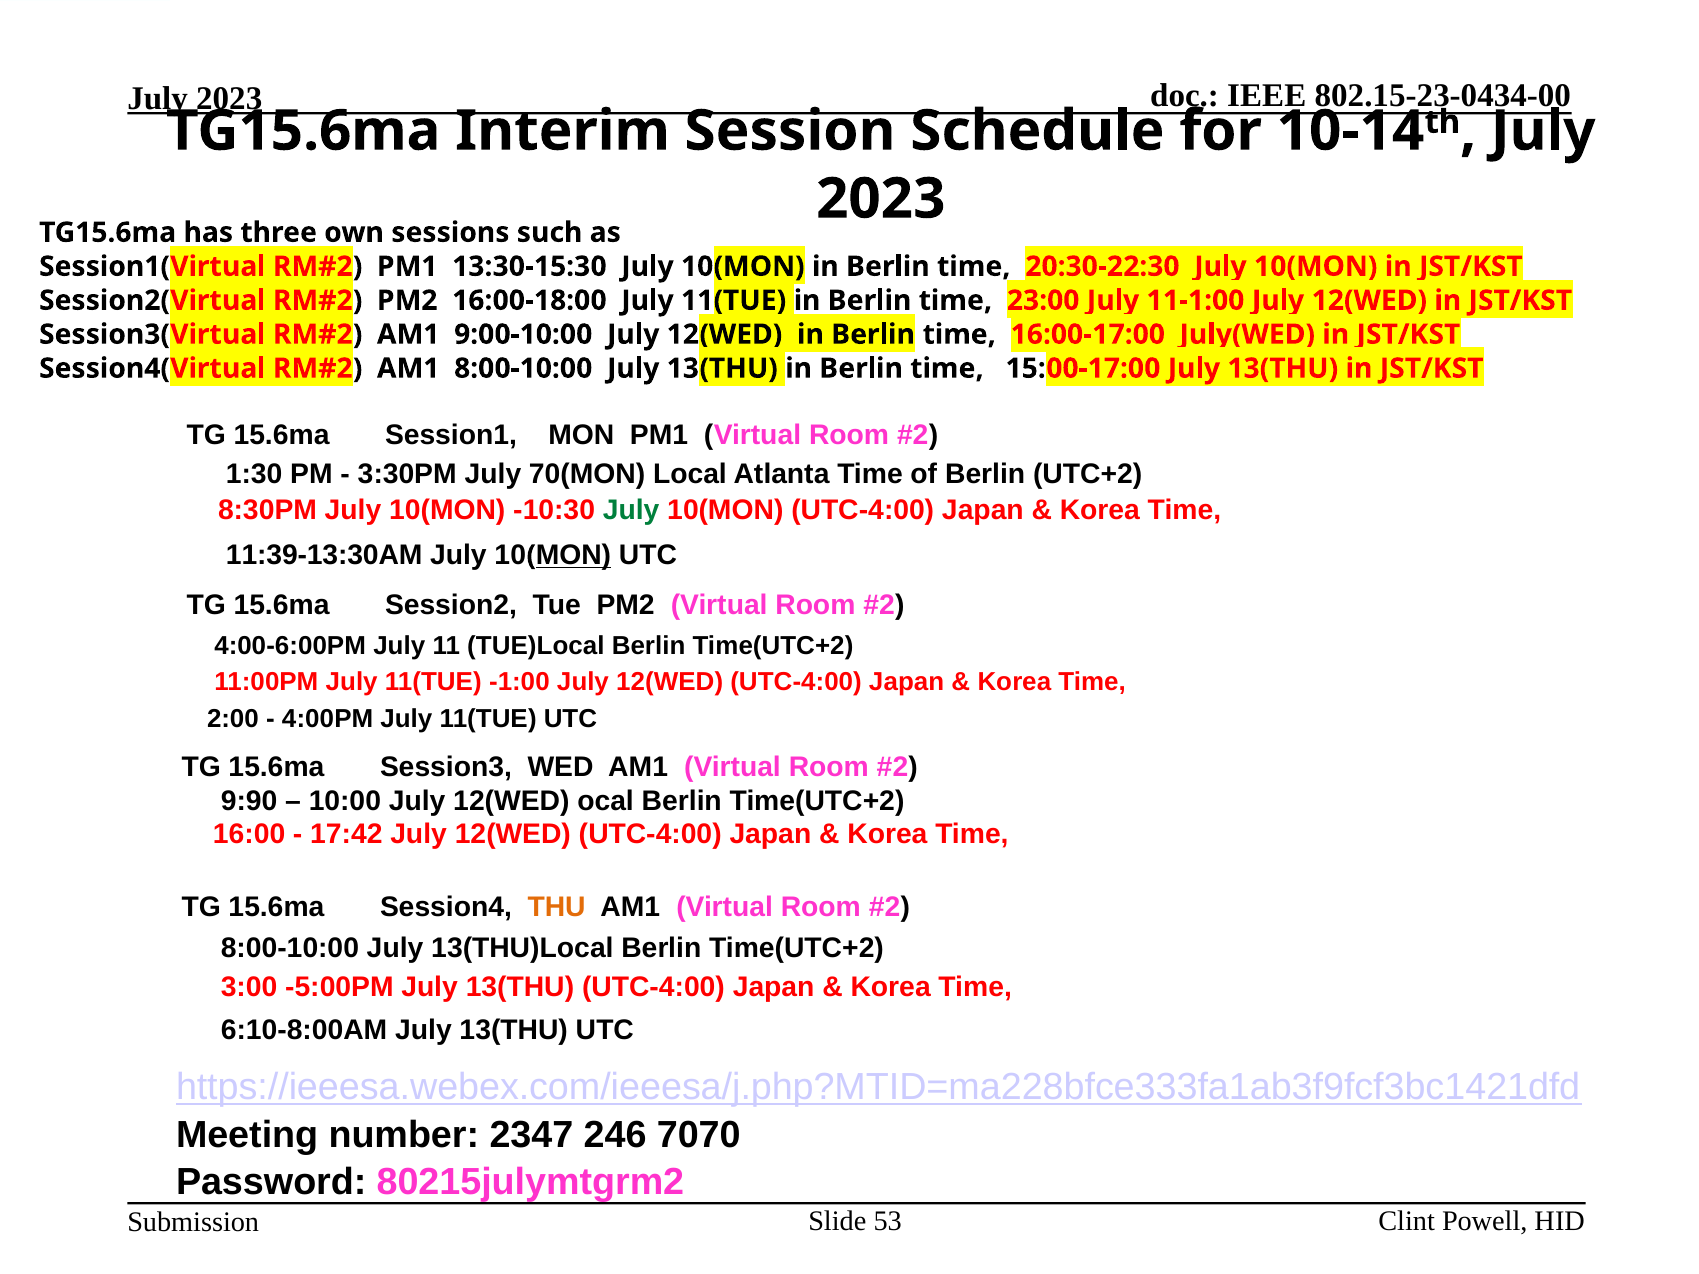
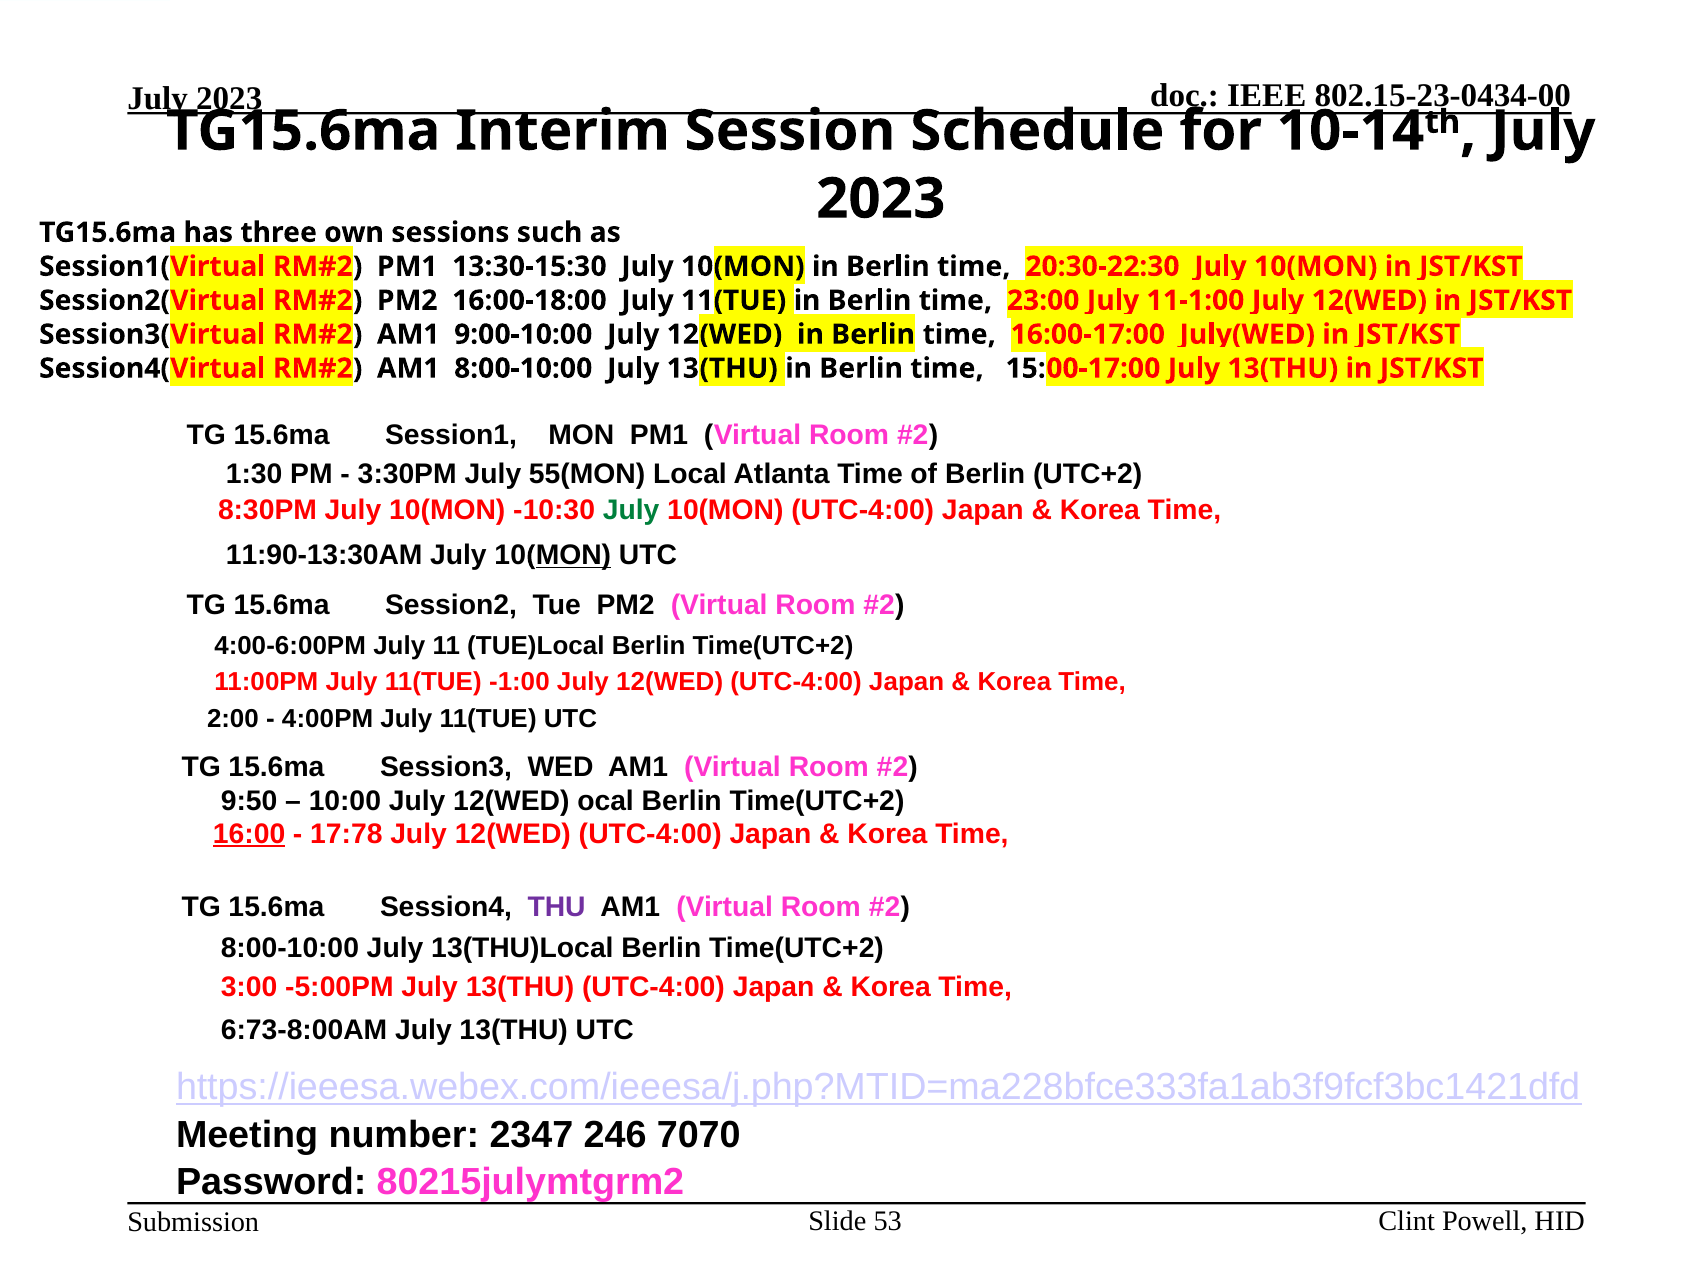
70(MON: 70(MON -> 55(MON (587, 474)
11:39-13:30AM: 11:39-13:30AM -> 11:90-13:30AM (324, 555)
9:90: 9:90 -> 9:50 (249, 801)
16:00 underline: none -> present (249, 834)
17:42: 17:42 -> 17:78 (346, 834)
THU colour: orange -> purple (557, 907)
6:10-8:00AM: 6:10-8:00AM -> 6:73-8:00AM (304, 1031)
